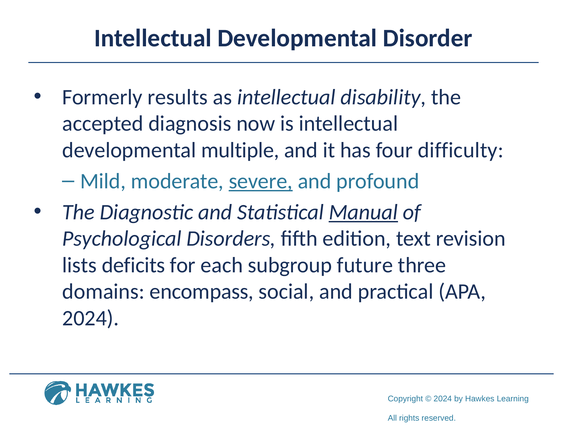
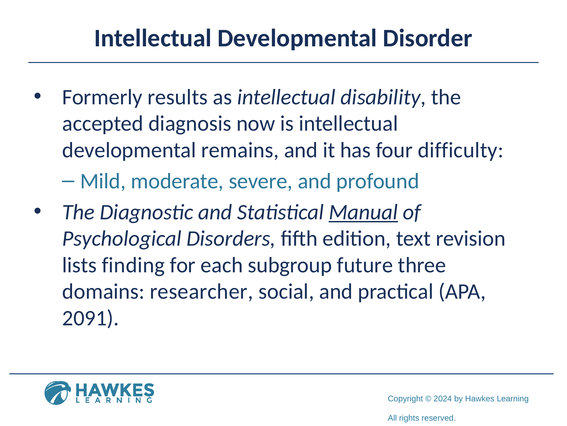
multiple: multiple -> remains (240, 150)
severe underline: present -> none (261, 181)
deficits: deficits -> finding (133, 265)
encompass: encompass -> researcher (202, 291)
2024: 2024 -> 2091 (91, 318)
